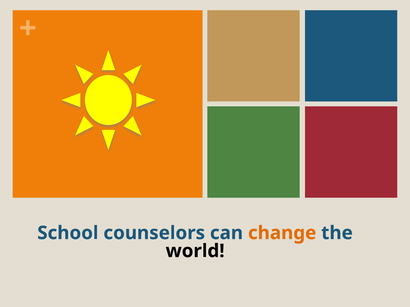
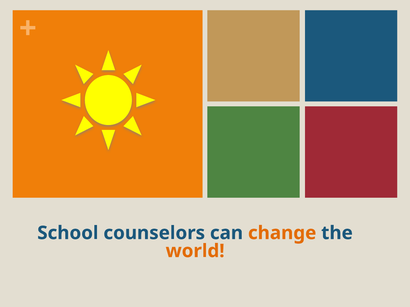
world colour: black -> orange (195, 251)
